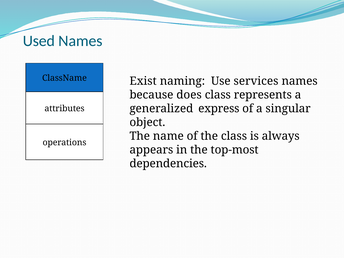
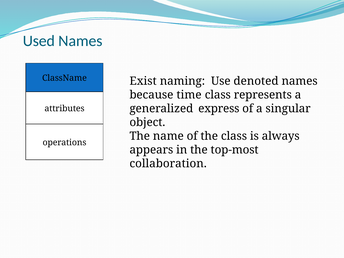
services: services -> denoted (256, 81)
does: does -> time (189, 95)
dependencies: dependencies -> collaboration (168, 164)
